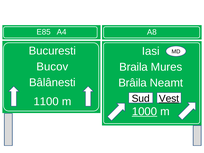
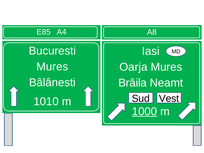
Bucov: Bucov -> Mures (52, 67)
Braila: Braila -> Oarja (133, 67)
Vest underline: present -> none (169, 98)
1100: 1100 -> 1010 (46, 102)
